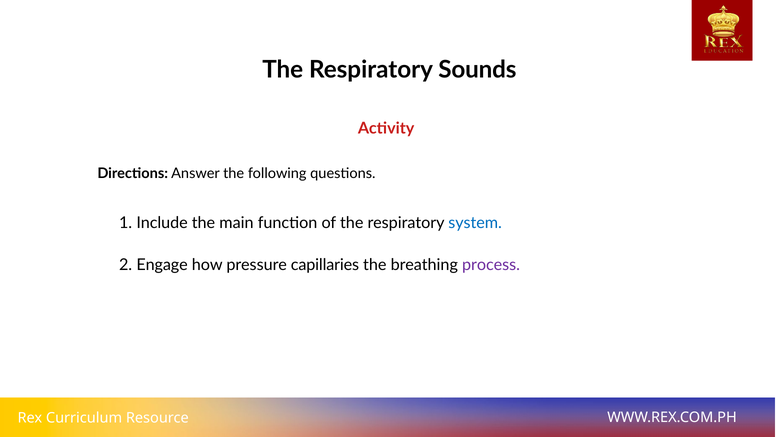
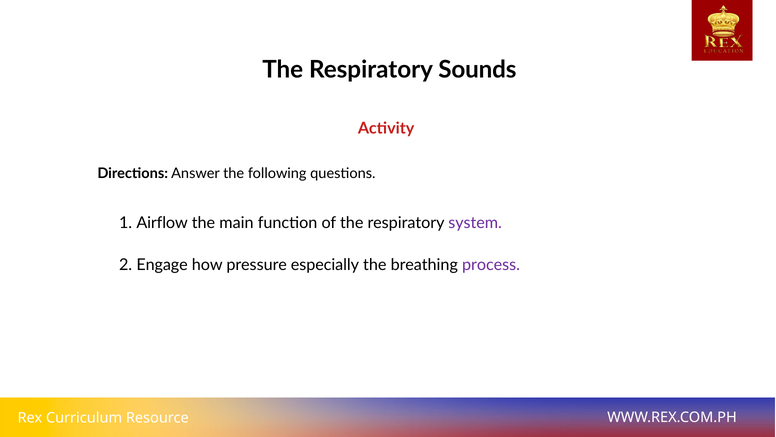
Include: Include -> Airflow (162, 223)
system colour: blue -> purple (475, 223)
capillaries: capillaries -> especially (325, 265)
